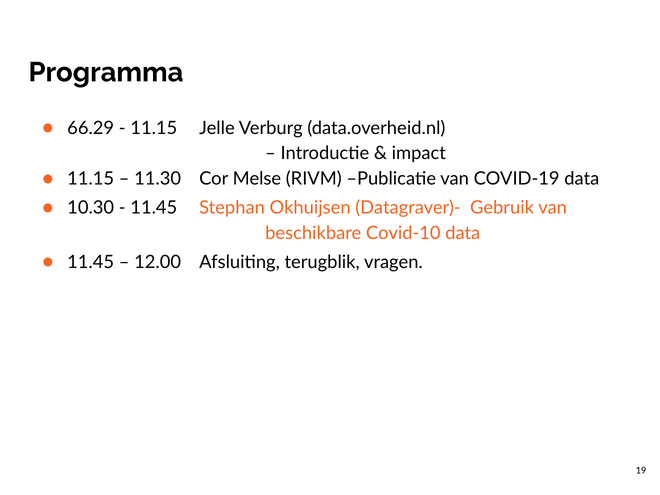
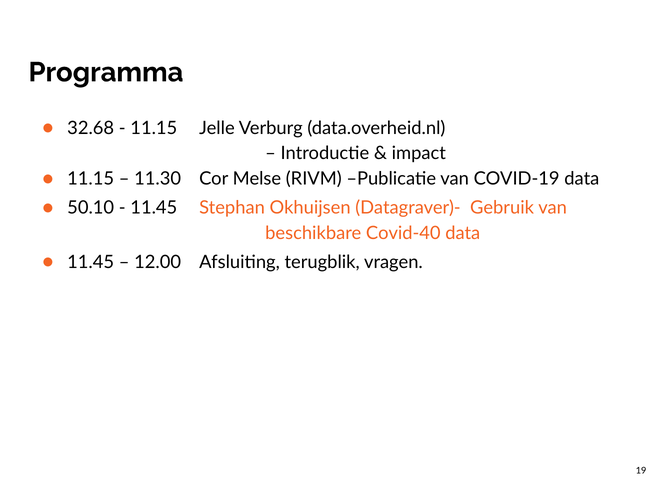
66.29: 66.29 -> 32.68 (91, 128)
10.30: 10.30 -> 50.10 (91, 208)
Covid-10: Covid-10 -> Covid-40 (403, 233)
